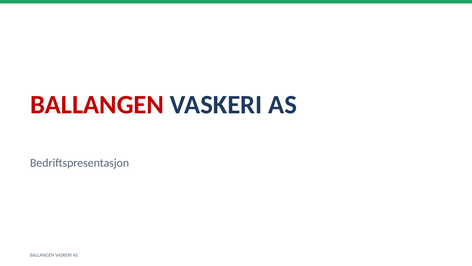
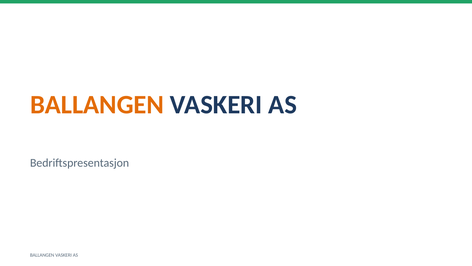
BALLANGEN colour: red -> orange (97, 105)
